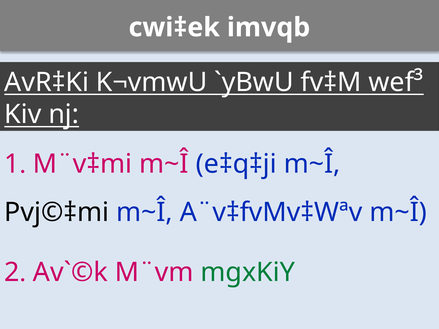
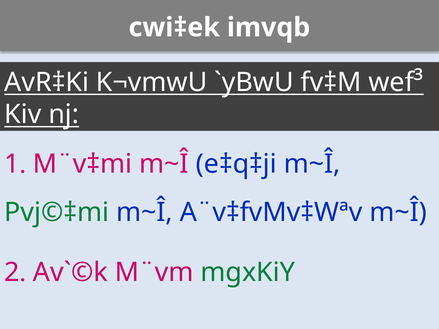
Pvj©‡mi colour: black -> green (57, 213)
